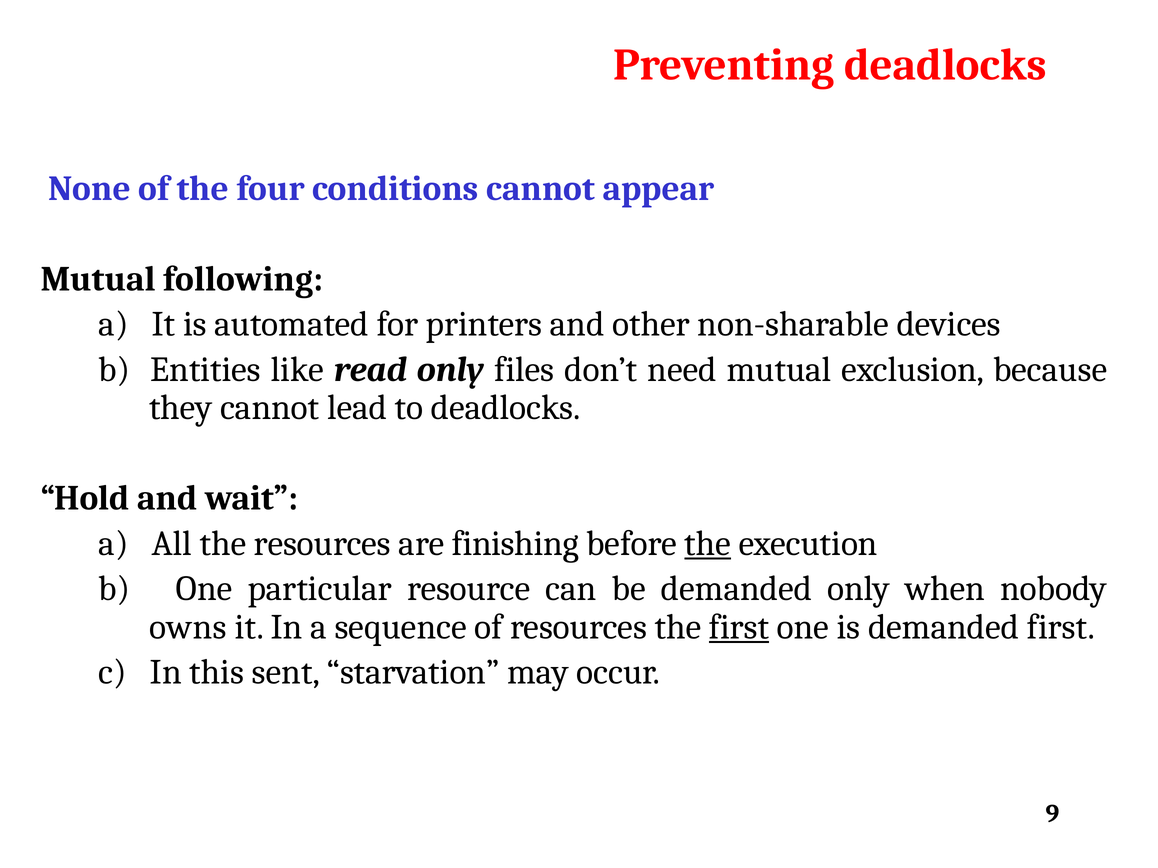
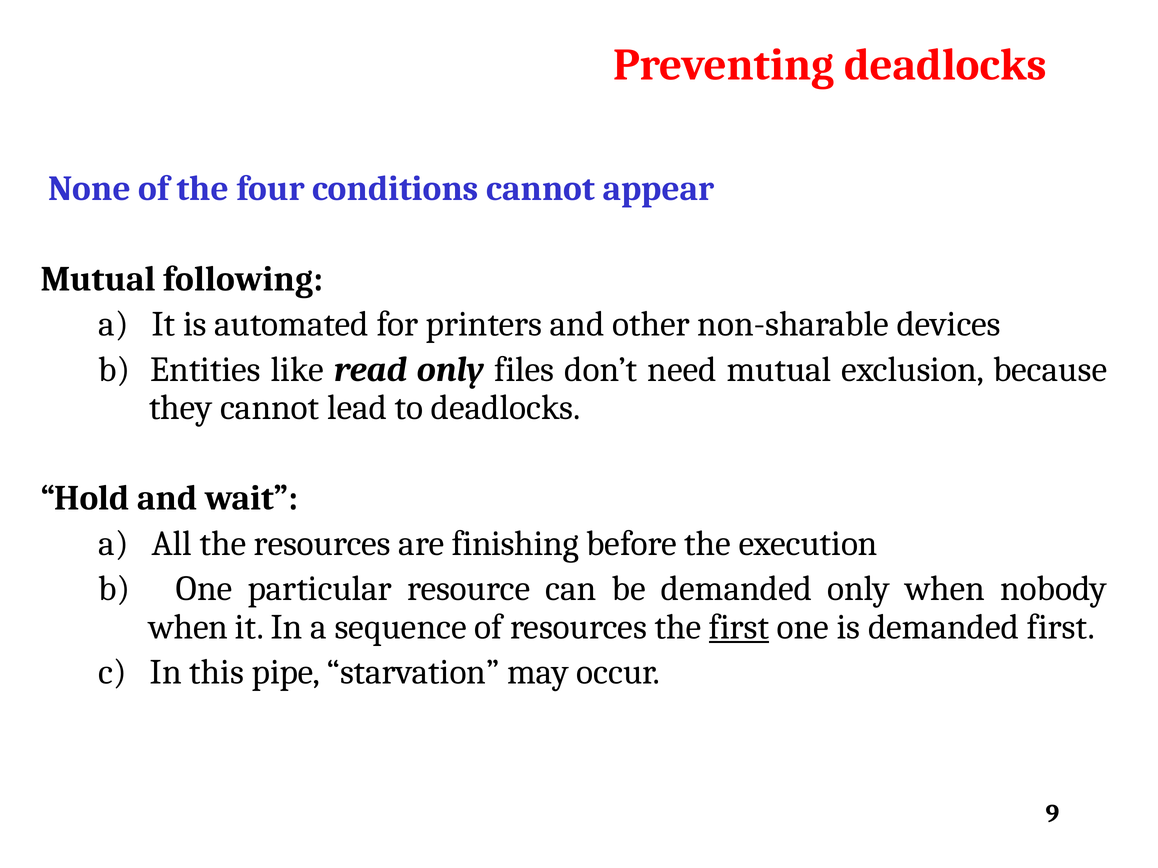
the underline: present -> none (708, 544)
owns: owns -> when (188, 627)
sent: sent -> pipe (286, 673)
